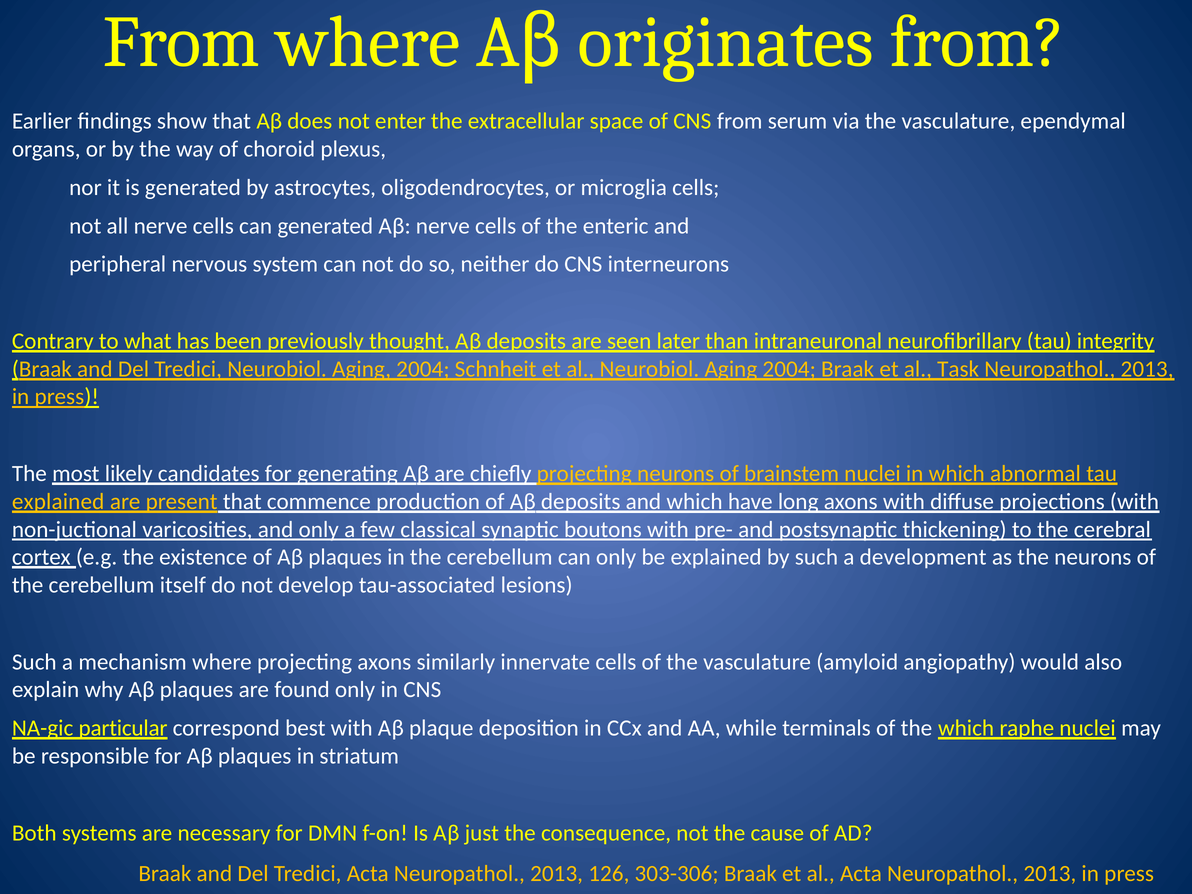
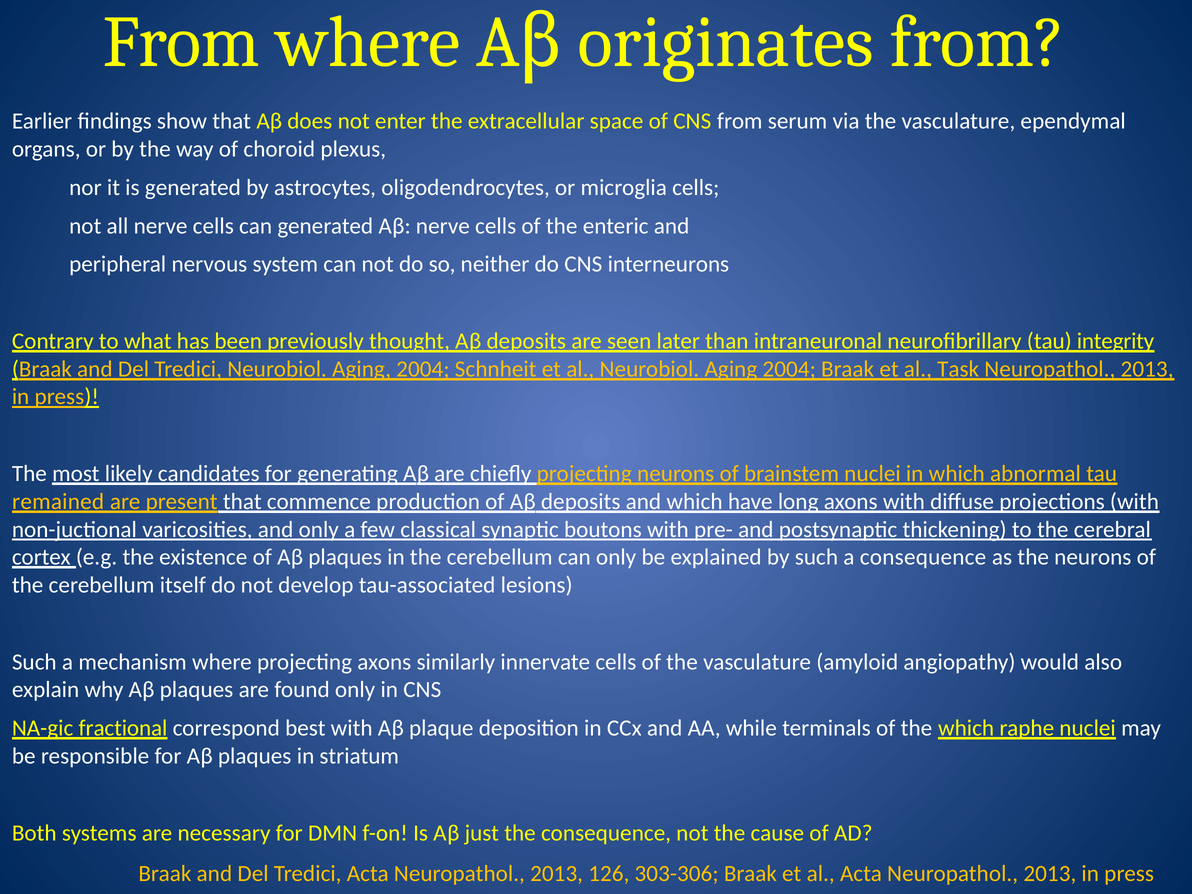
explained: explained -> remained (58, 502)
a development: development -> consequence (923, 557)
particular: particular -> fractional (123, 728)
